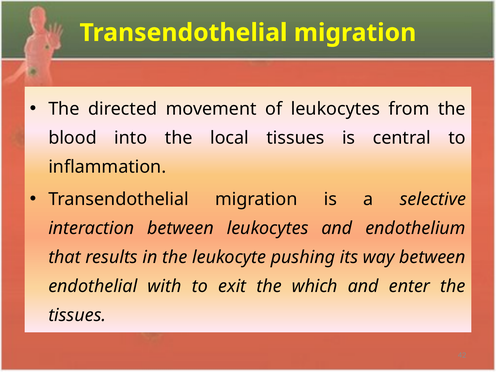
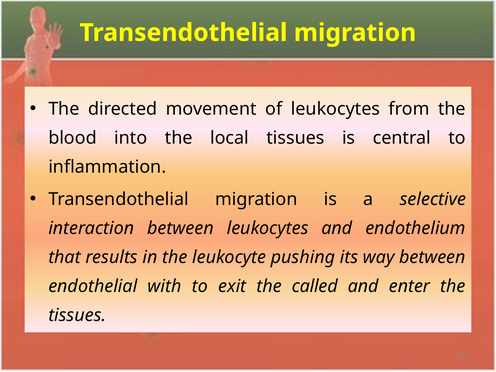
which: which -> called (315, 286)
